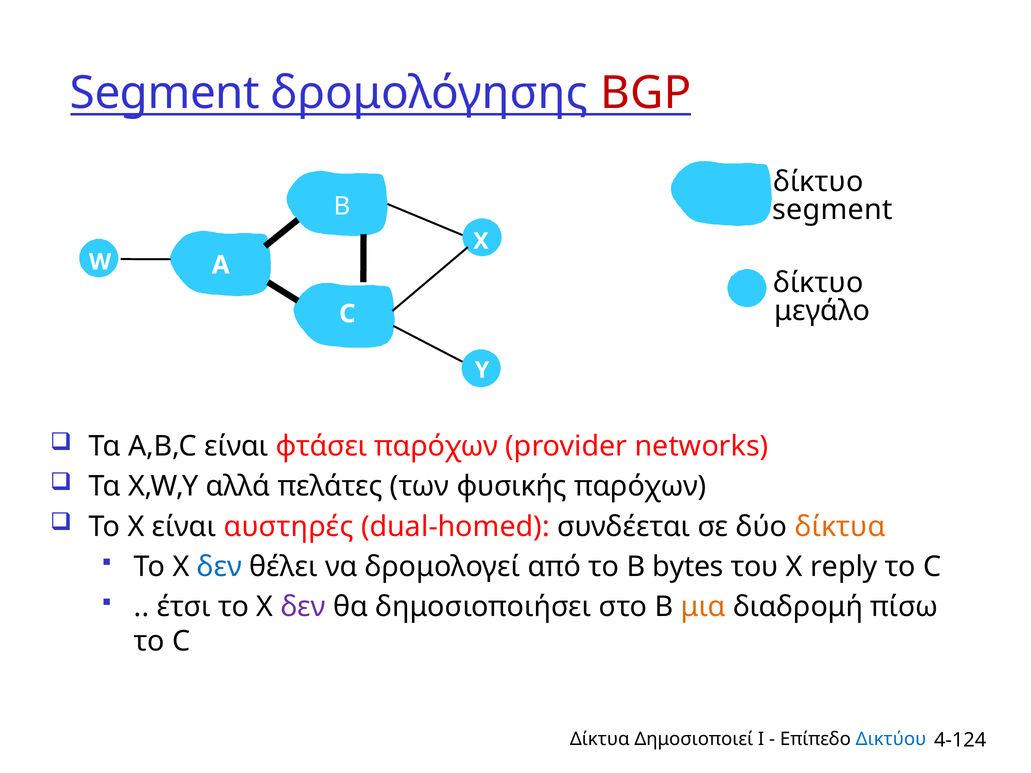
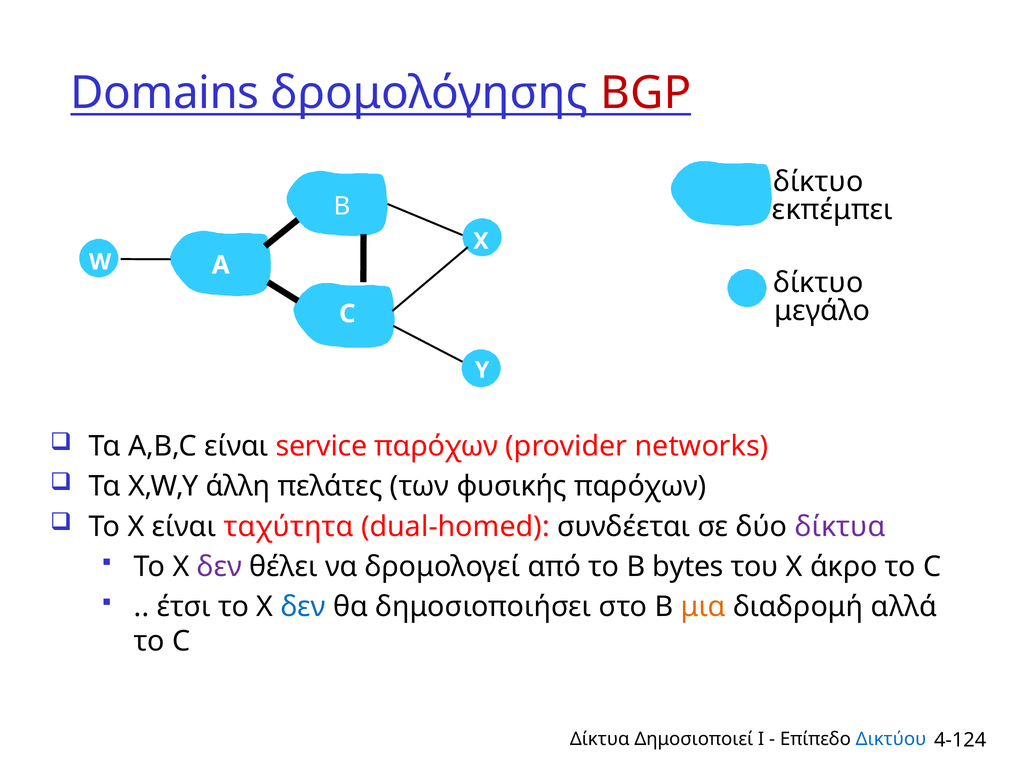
Segment: Segment -> Domains (165, 93)
segment: segment -> εκπέμπει (832, 210)
φτάσει: φτάσει -> service (322, 447)
αλλά: αλλά -> άλλη (238, 487)
αυστηρές: αυστηρές -> ταχύτητα (289, 527)
δίκτυα colour: orange -> purple (840, 527)
δεν colour: blue -> purple (219, 567)
reply: reply -> άκρο (844, 567)
δεν colour: purple -> blue (303, 607)
πίσω: πίσω -> αλλά (904, 607)
